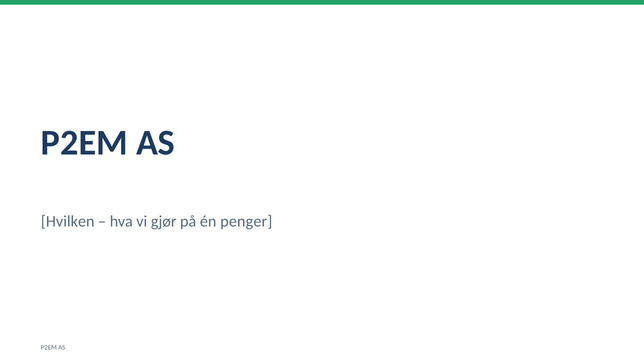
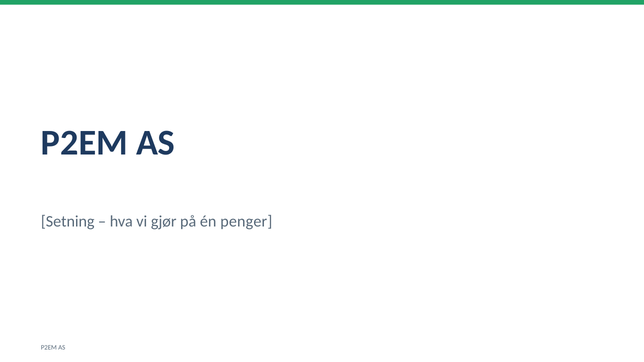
Hvilken: Hvilken -> Setning (68, 222)
